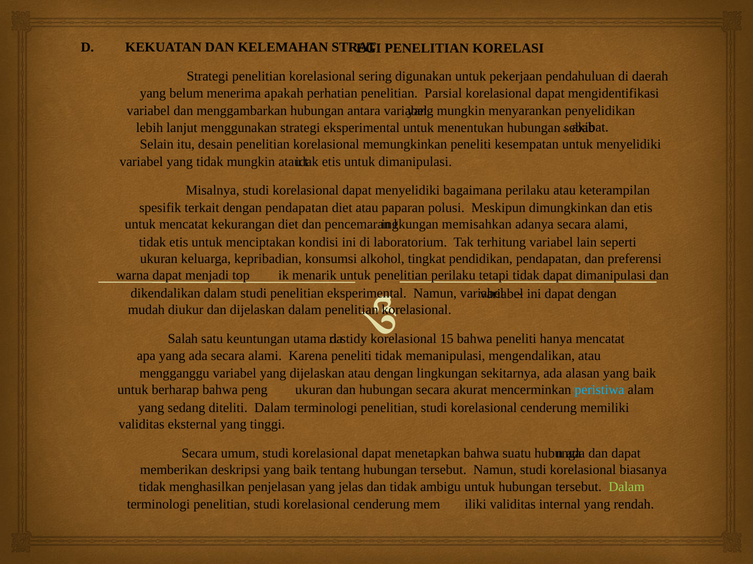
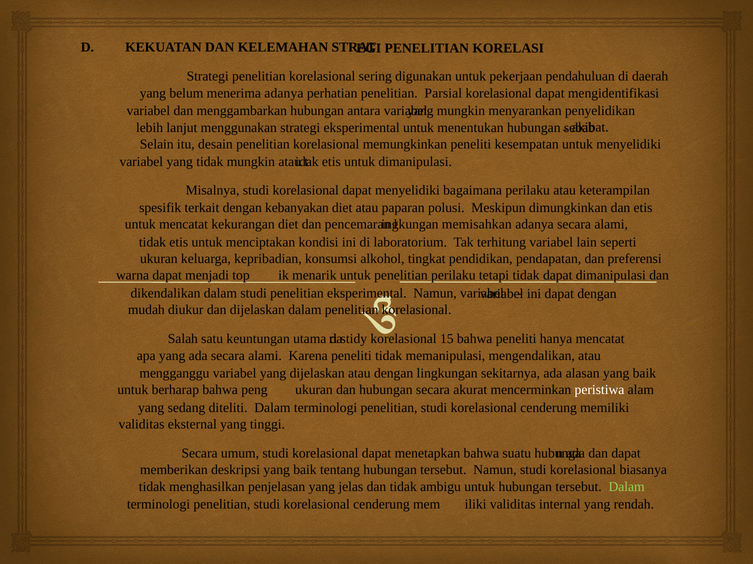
menerima apakah: apakah -> adanya (284, 93)
dengan pendapatan: pendapatan -> kebanyakan (297, 208)
peristiwa colour: light blue -> white (599, 390)
